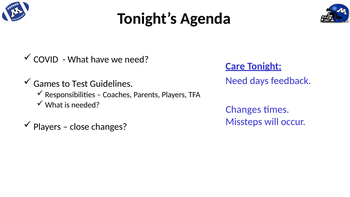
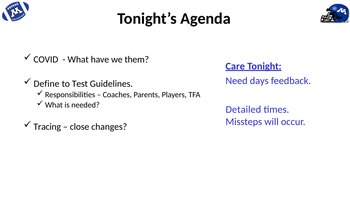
we need: need -> them (137, 59)
Games: Games -> Define (47, 84)
Changes: Changes -> Detailed (243, 109)
Players: Players -> Tracing (47, 127)
